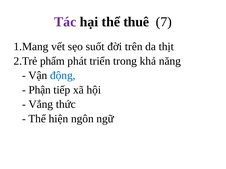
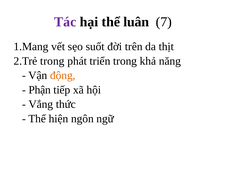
thuê: thuê -> luân (136, 22)
2.Trẻ phẩm: phẩm -> trong (52, 61)
động colour: blue -> orange (63, 76)
